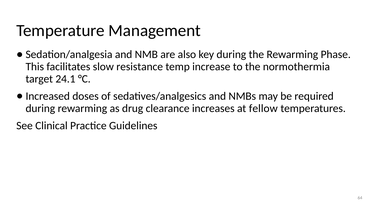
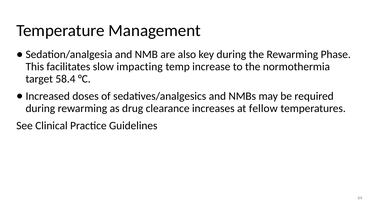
resistance: resistance -> impacting (140, 67)
24.1: 24.1 -> 58.4 (65, 79)
